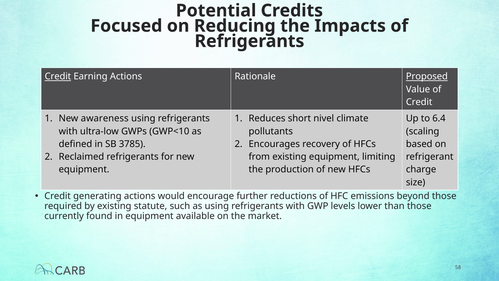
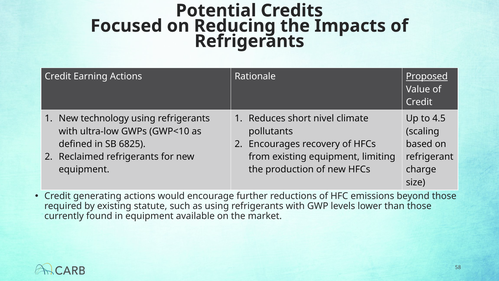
Credit underline: present -> none (58, 76)
awareness: awareness -> technology (105, 118)
6.4: 6.4 -> 4.5 (439, 118)
3785: 3785 -> 6825 (132, 144)
